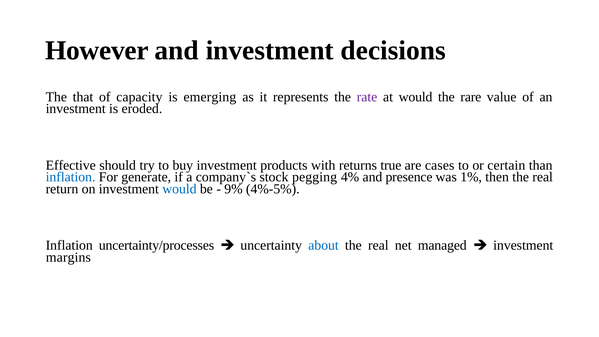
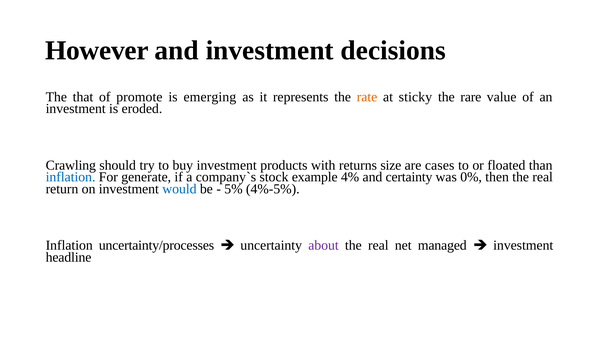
capacity: capacity -> promote (139, 97)
rate colour: purple -> orange (367, 97)
at would: would -> sticky (415, 97)
Effective: Effective -> Crawling (71, 165)
true: true -> size (391, 165)
certain: certain -> floated (506, 165)
pegging: pegging -> example (315, 177)
presence: presence -> certainty (409, 177)
1%: 1% -> 0% (471, 177)
9%: 9% -> 5% (233, 189)
about colour: blue -> purple (323, 245)
margins: margins -> headline (69, 257)
